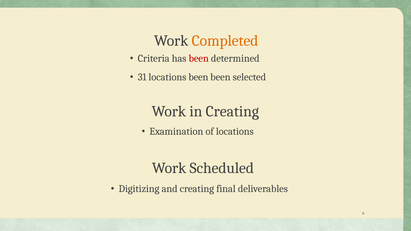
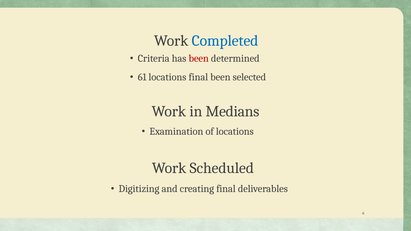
Completed colour: orange -> blue (225, 41)
31: 31 -> 61 (142, 77)
locations been: been -> final (198, 77)
in Creating: Creating -> Medians (232, 112)
